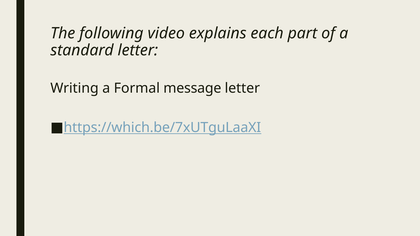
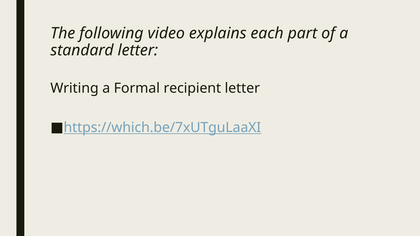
message: message -> recipient (192, 88)
